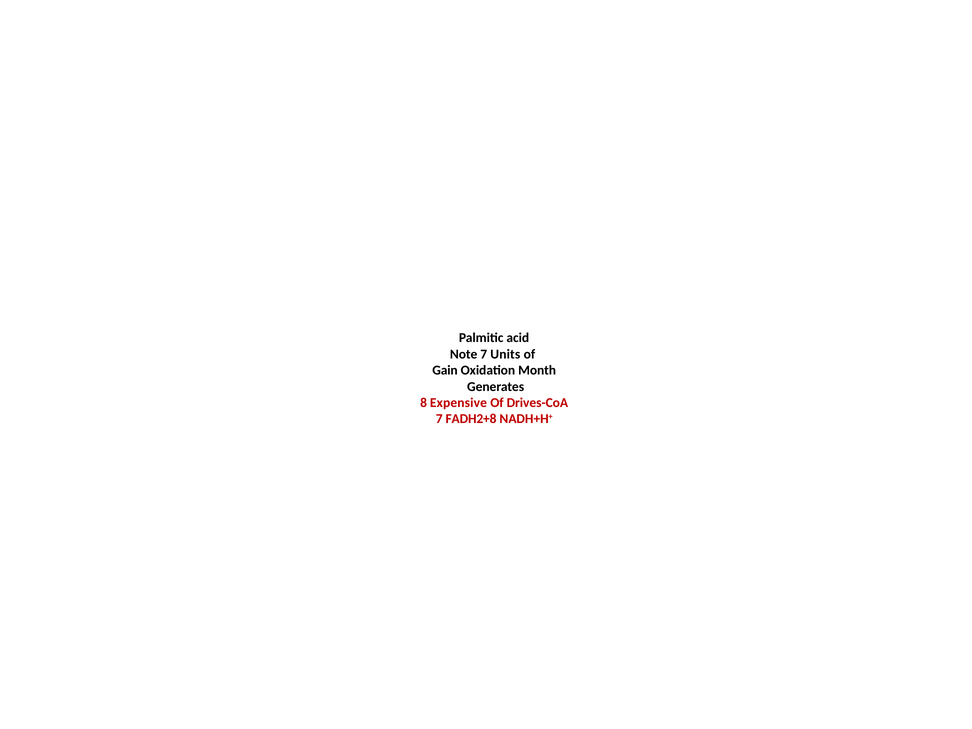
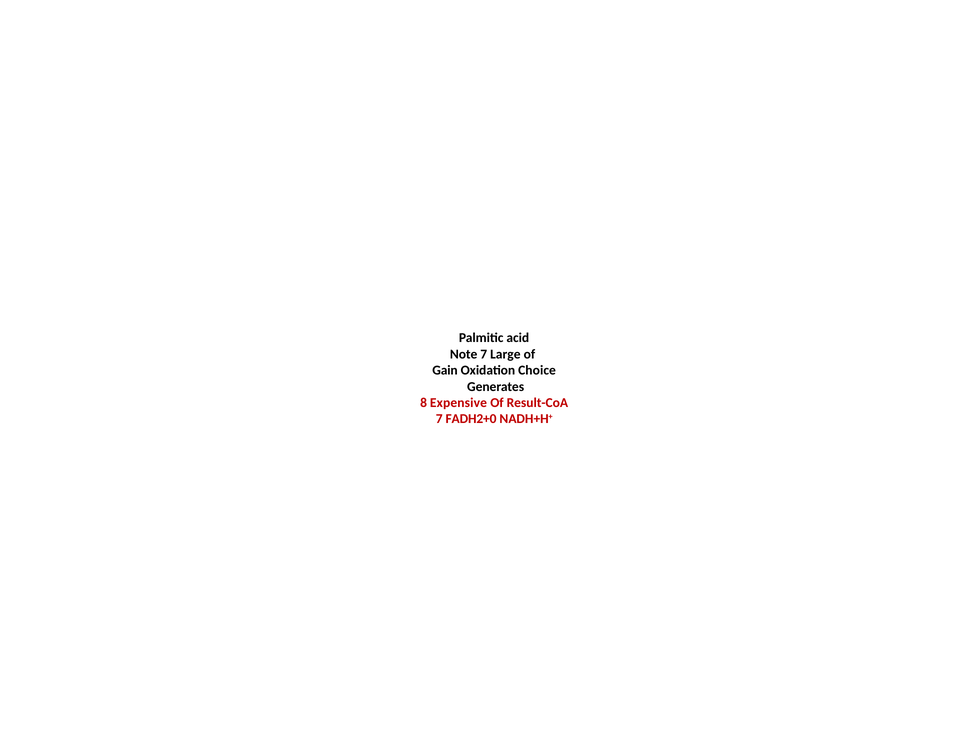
Units: Units -> Large (505, 354)
Month: Month -> Choice (537, 370)
Drives-CoA: Drives-CoA -> Result-CoA (537, 403)
FADH2+8: FADH2+8 -> FADH2+0 (471, 419)
